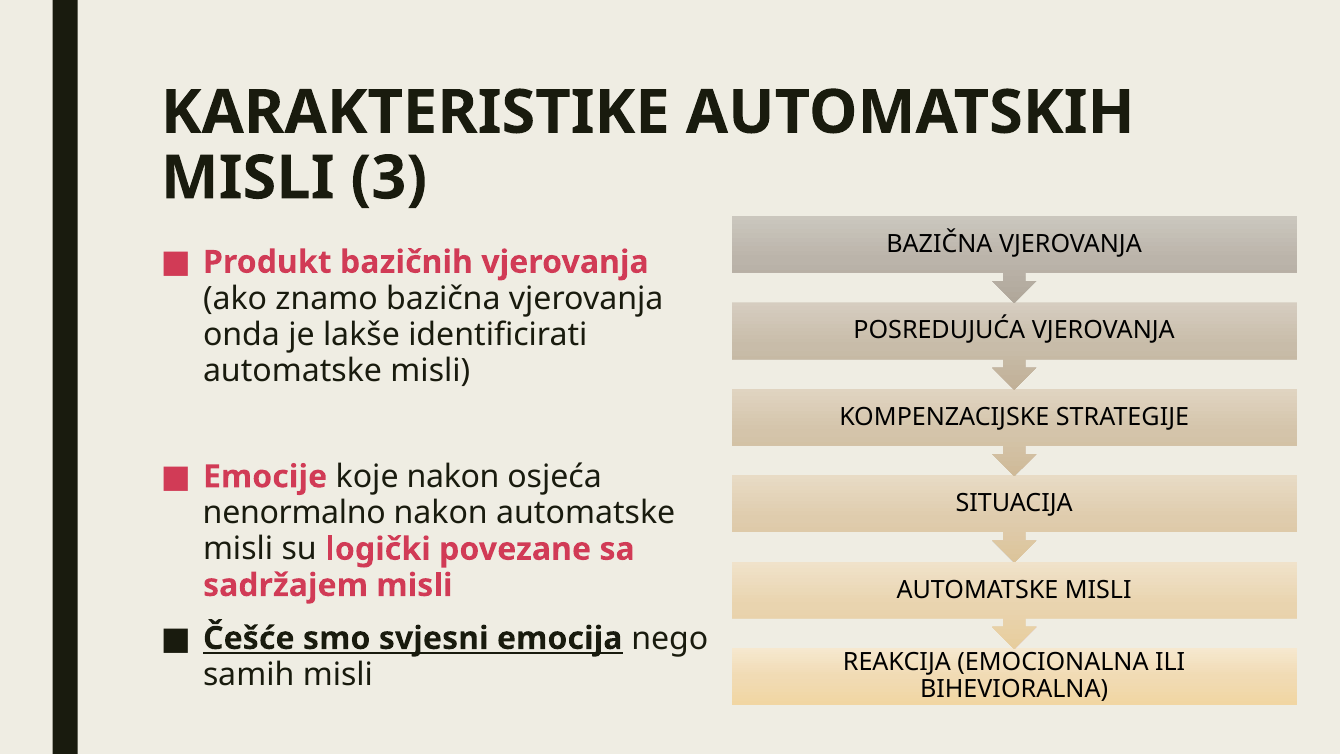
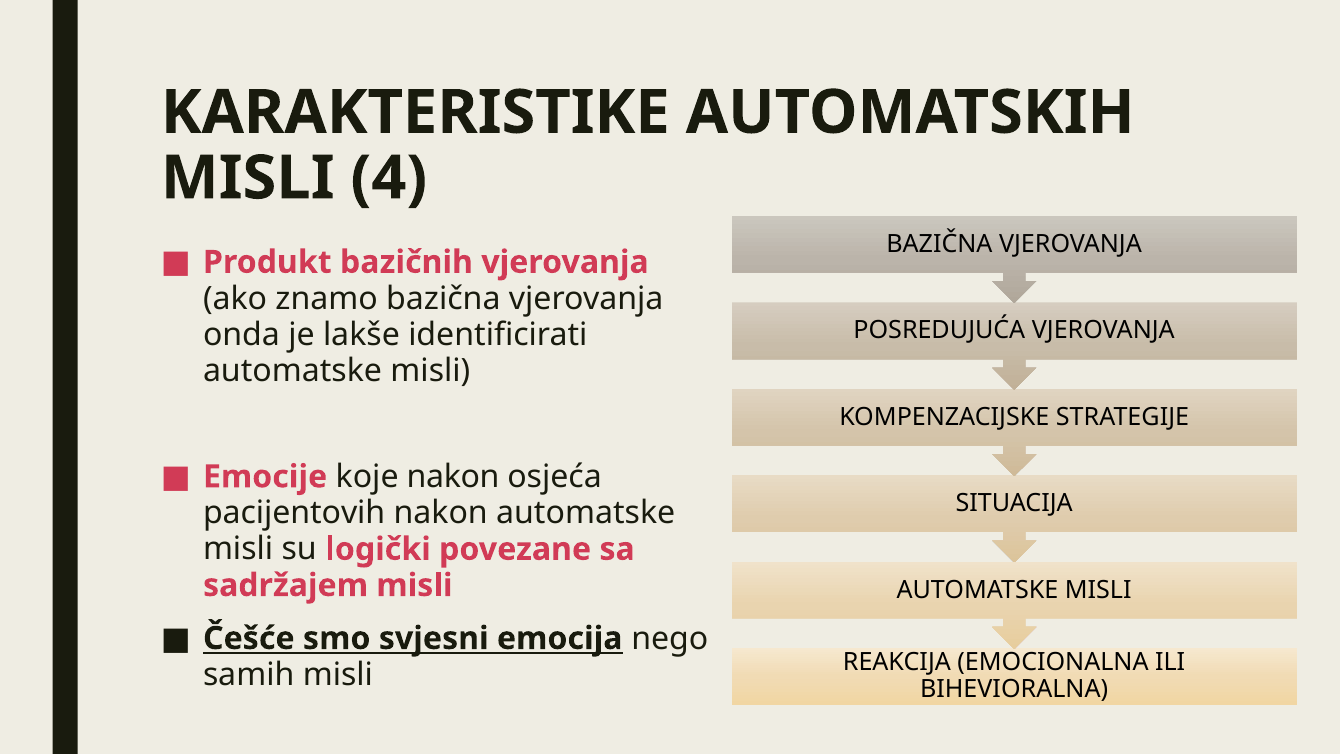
3: 3 -> 4 (389, 178)
nenormalno: nenormalno -> pacijentovih (294, 513)
